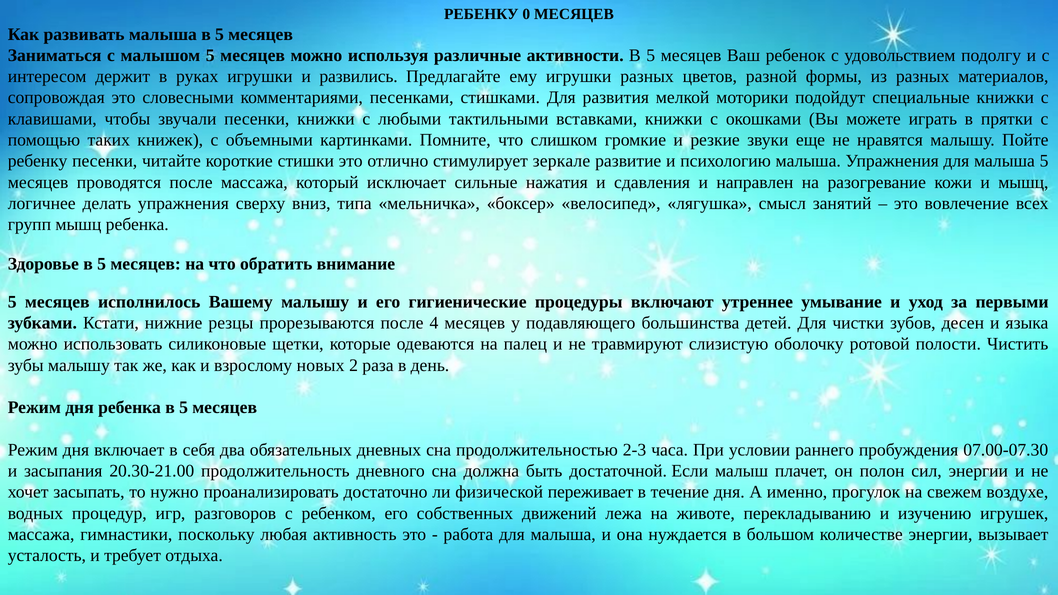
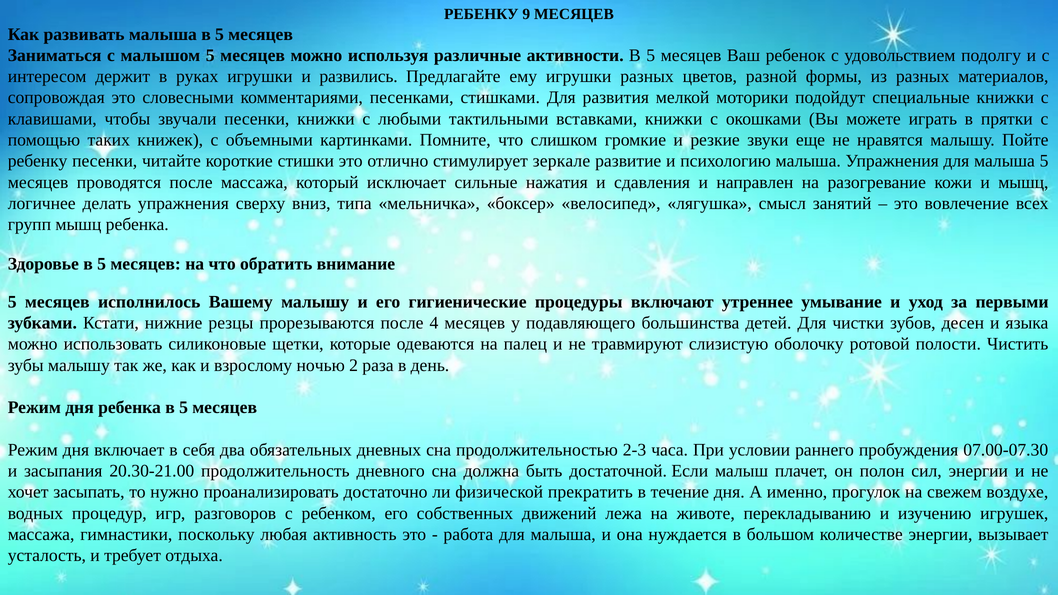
0: 0 -> 9 (526, 14)
новых: новых -> ночью (321, 365)
переживает: переживает -> прекратить (590, 492)
